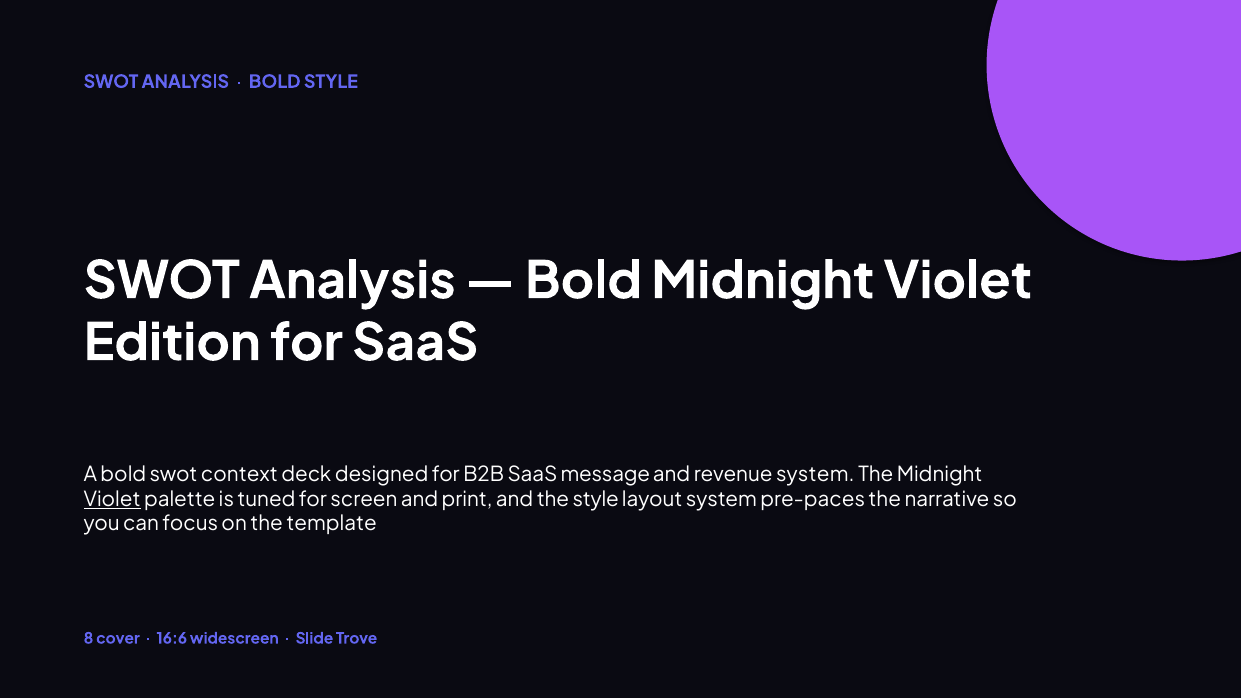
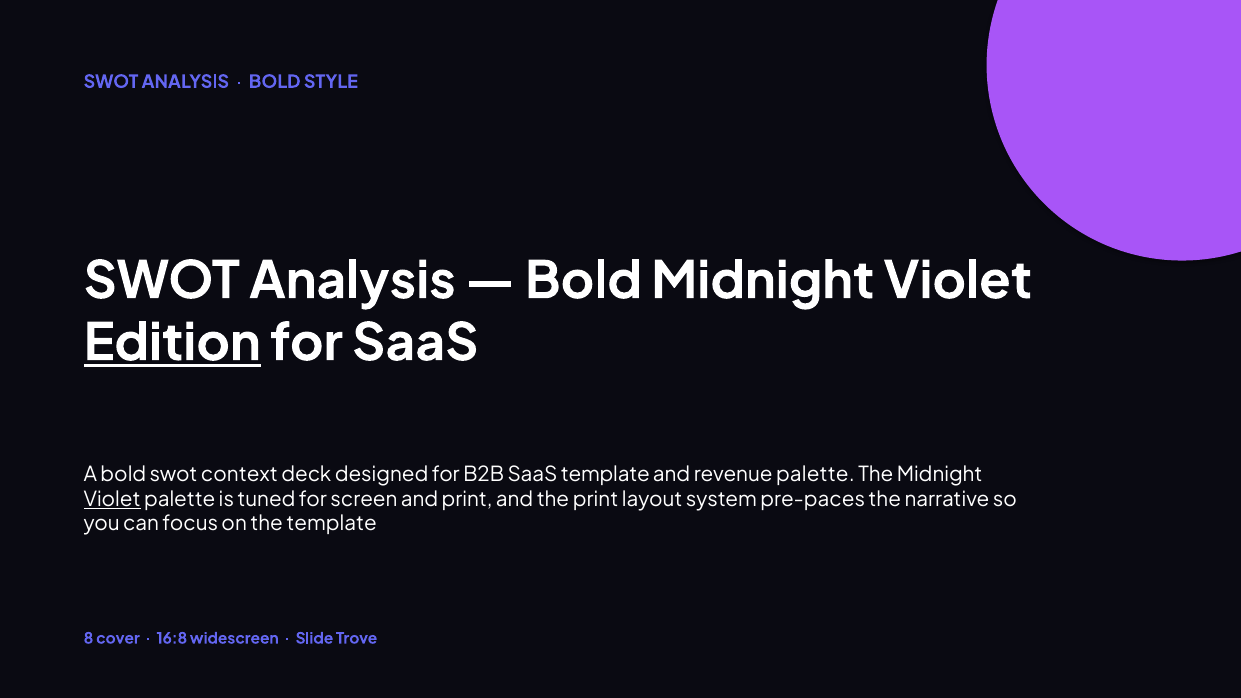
Edition underline: none -> present (172, 343)
SaaS message: message -> template (605, 475)
revenue system: system -> palette (815, 475)
the style: style -> print (596, 499)
16:6: 16:6 -> 16:8 (172, 639)
